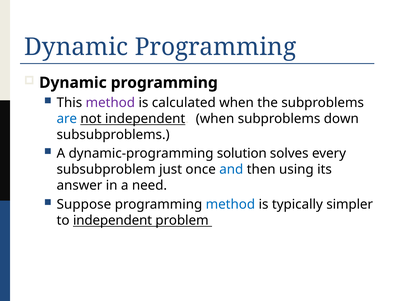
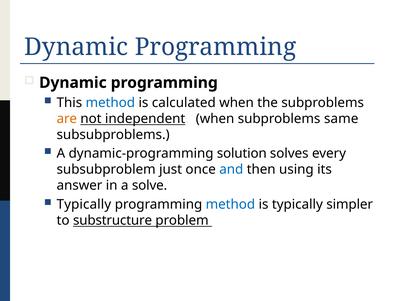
method colour: purple -> blue (110, 103)
are colour: blue -> orange (67, 119)
down: down -> same (341, 119)
need: need -> solve (150, 185)
Suppose: Suppose -> Typically (84, 204)
to independent: independent -> substructure (113, 220)
